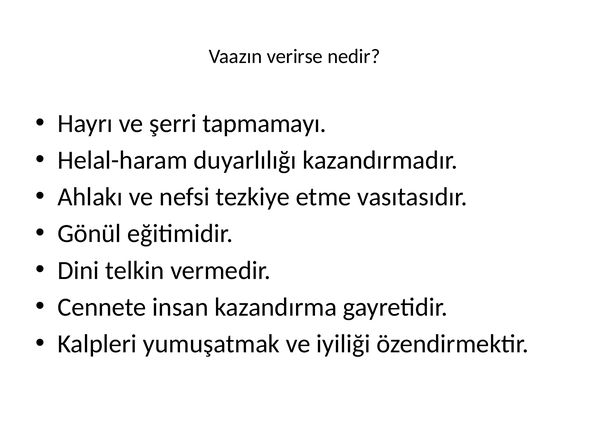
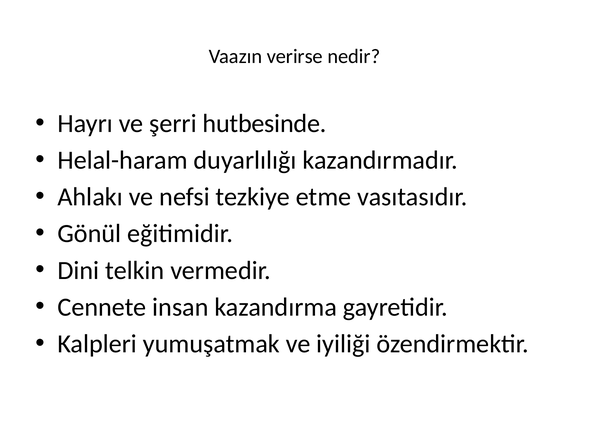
tapmamayı: tapmamayı -> hutbesinde (264, 124)
